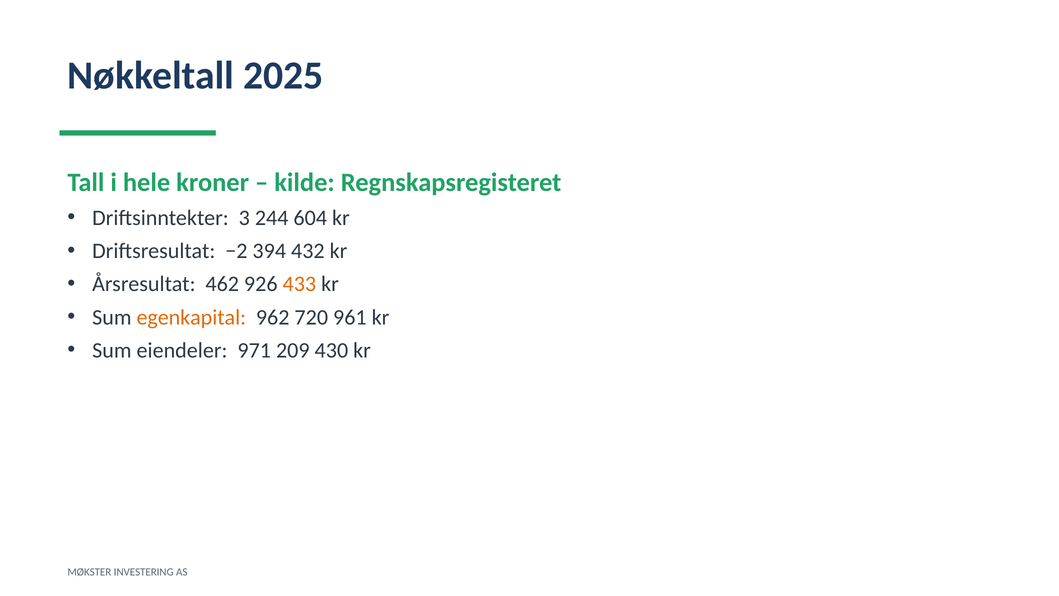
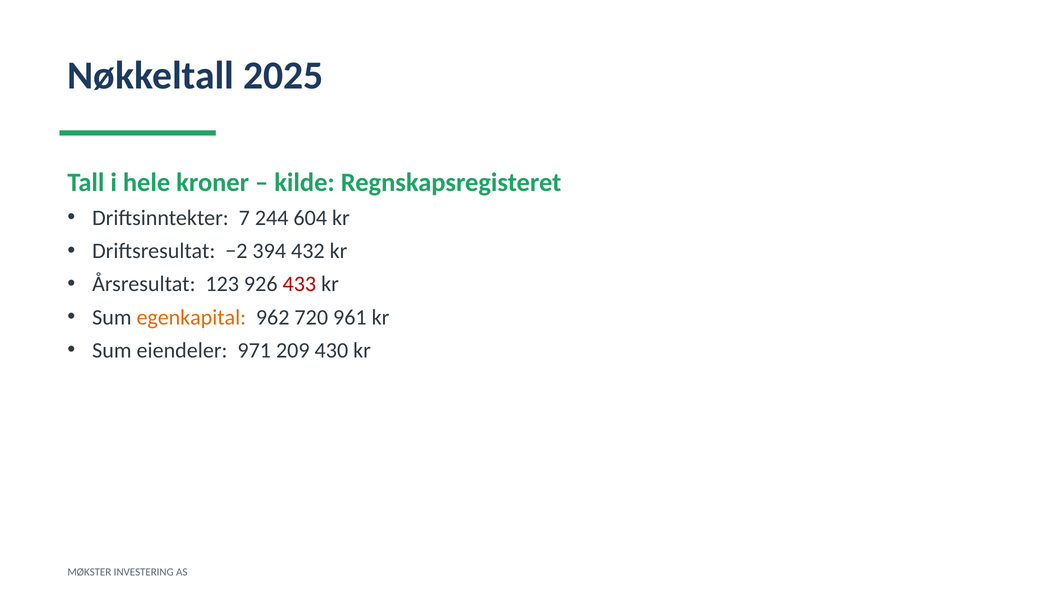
3: 3 -> 7 (244, 218)
462: 462 -> 123 (222, 284)
433 colour: orange -> red (299, 284)
